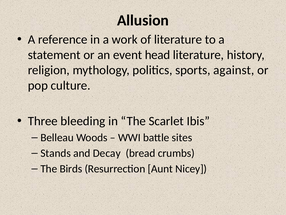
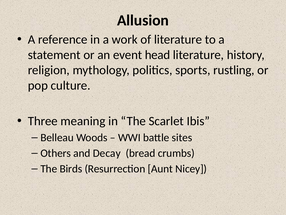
against: against -> rustling (234, 70)
bleeding: bleeding -> meaning (83, 121)
Stands: Stands -> Others (56, 153)
